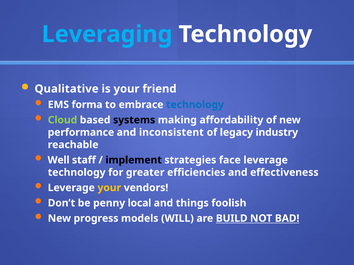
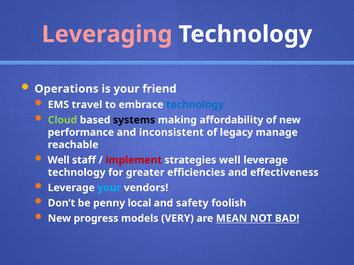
Leveraging colour: light blue -> pink (107, 34)
Qualitative: Qualitative -> Operations (67, 89)
forma: forma -> travel (87, 105)
industry: industry -> manage (277, 133)
implement colour: black -> red (134, 160)
strategies face: face -> well (230, 160)
your colour: yellow -> light blue (109, 188)
things: things -> safety (192, 203)
WILL: WILL -> VERY (177, 219)
BUILD: BUILD -> MEAN (232, 219)
